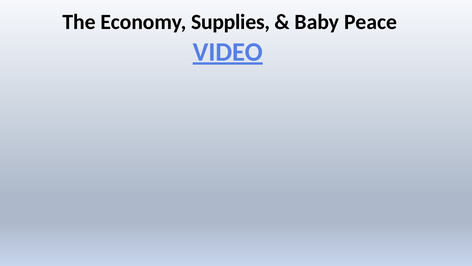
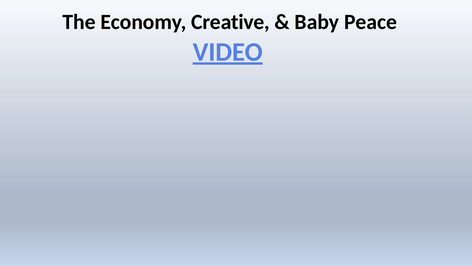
Supplies: Supplies -> Creative (231, 22)
